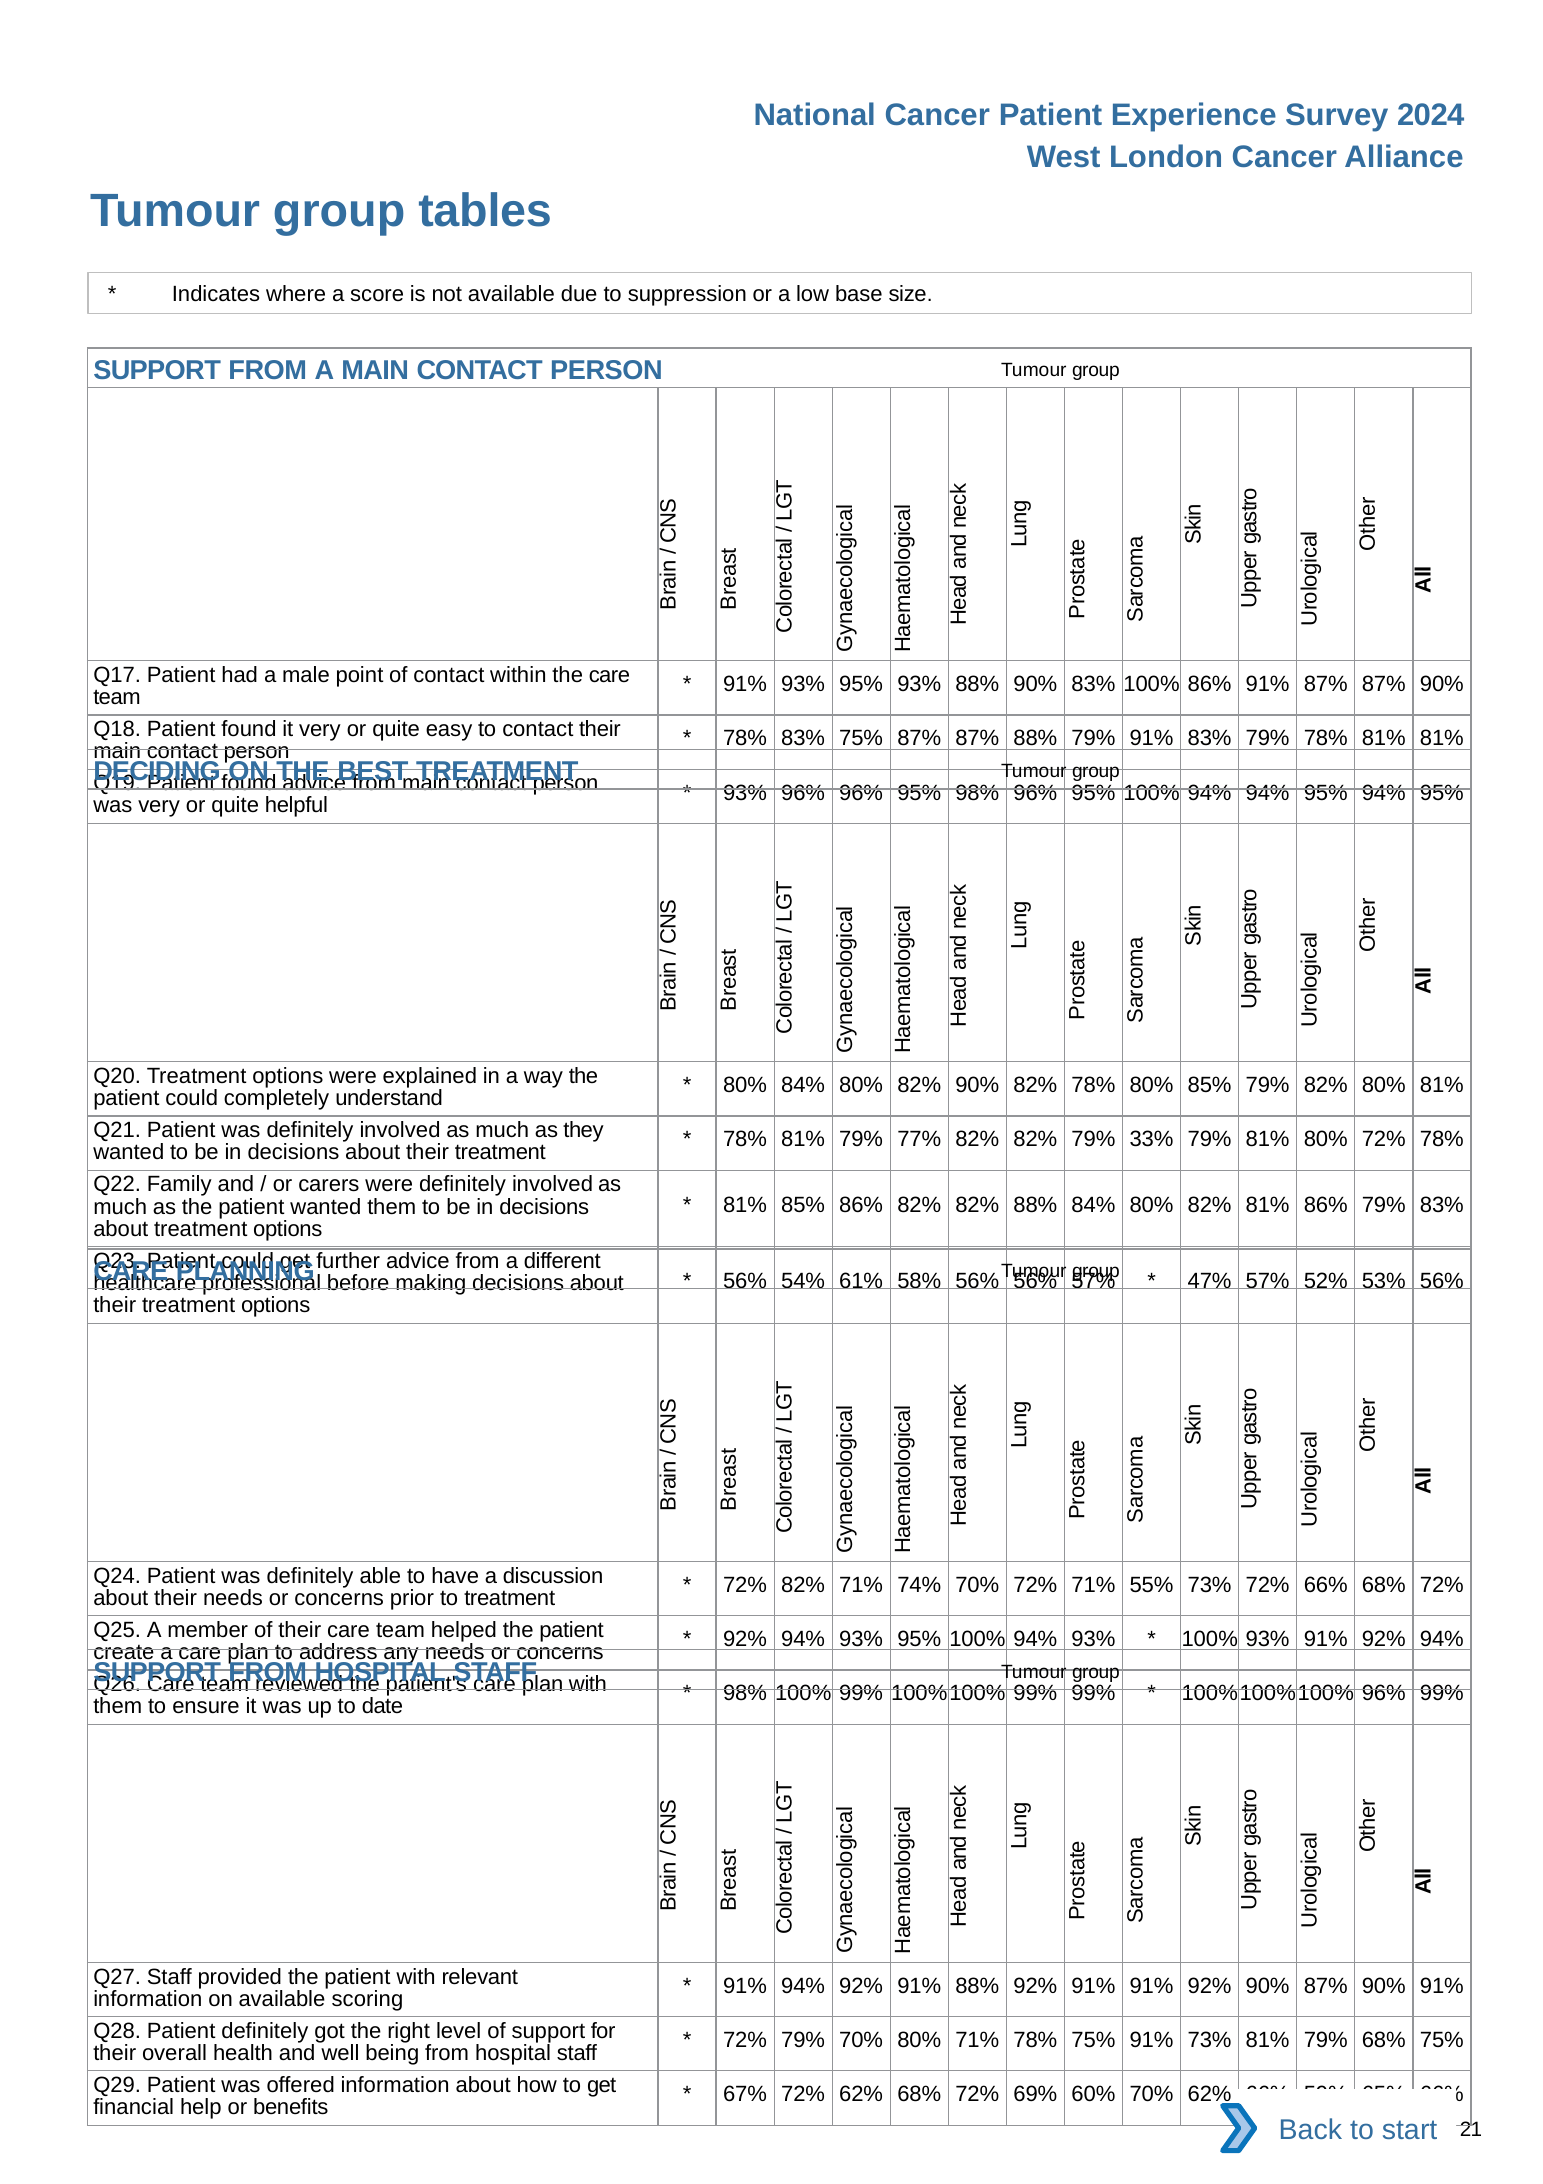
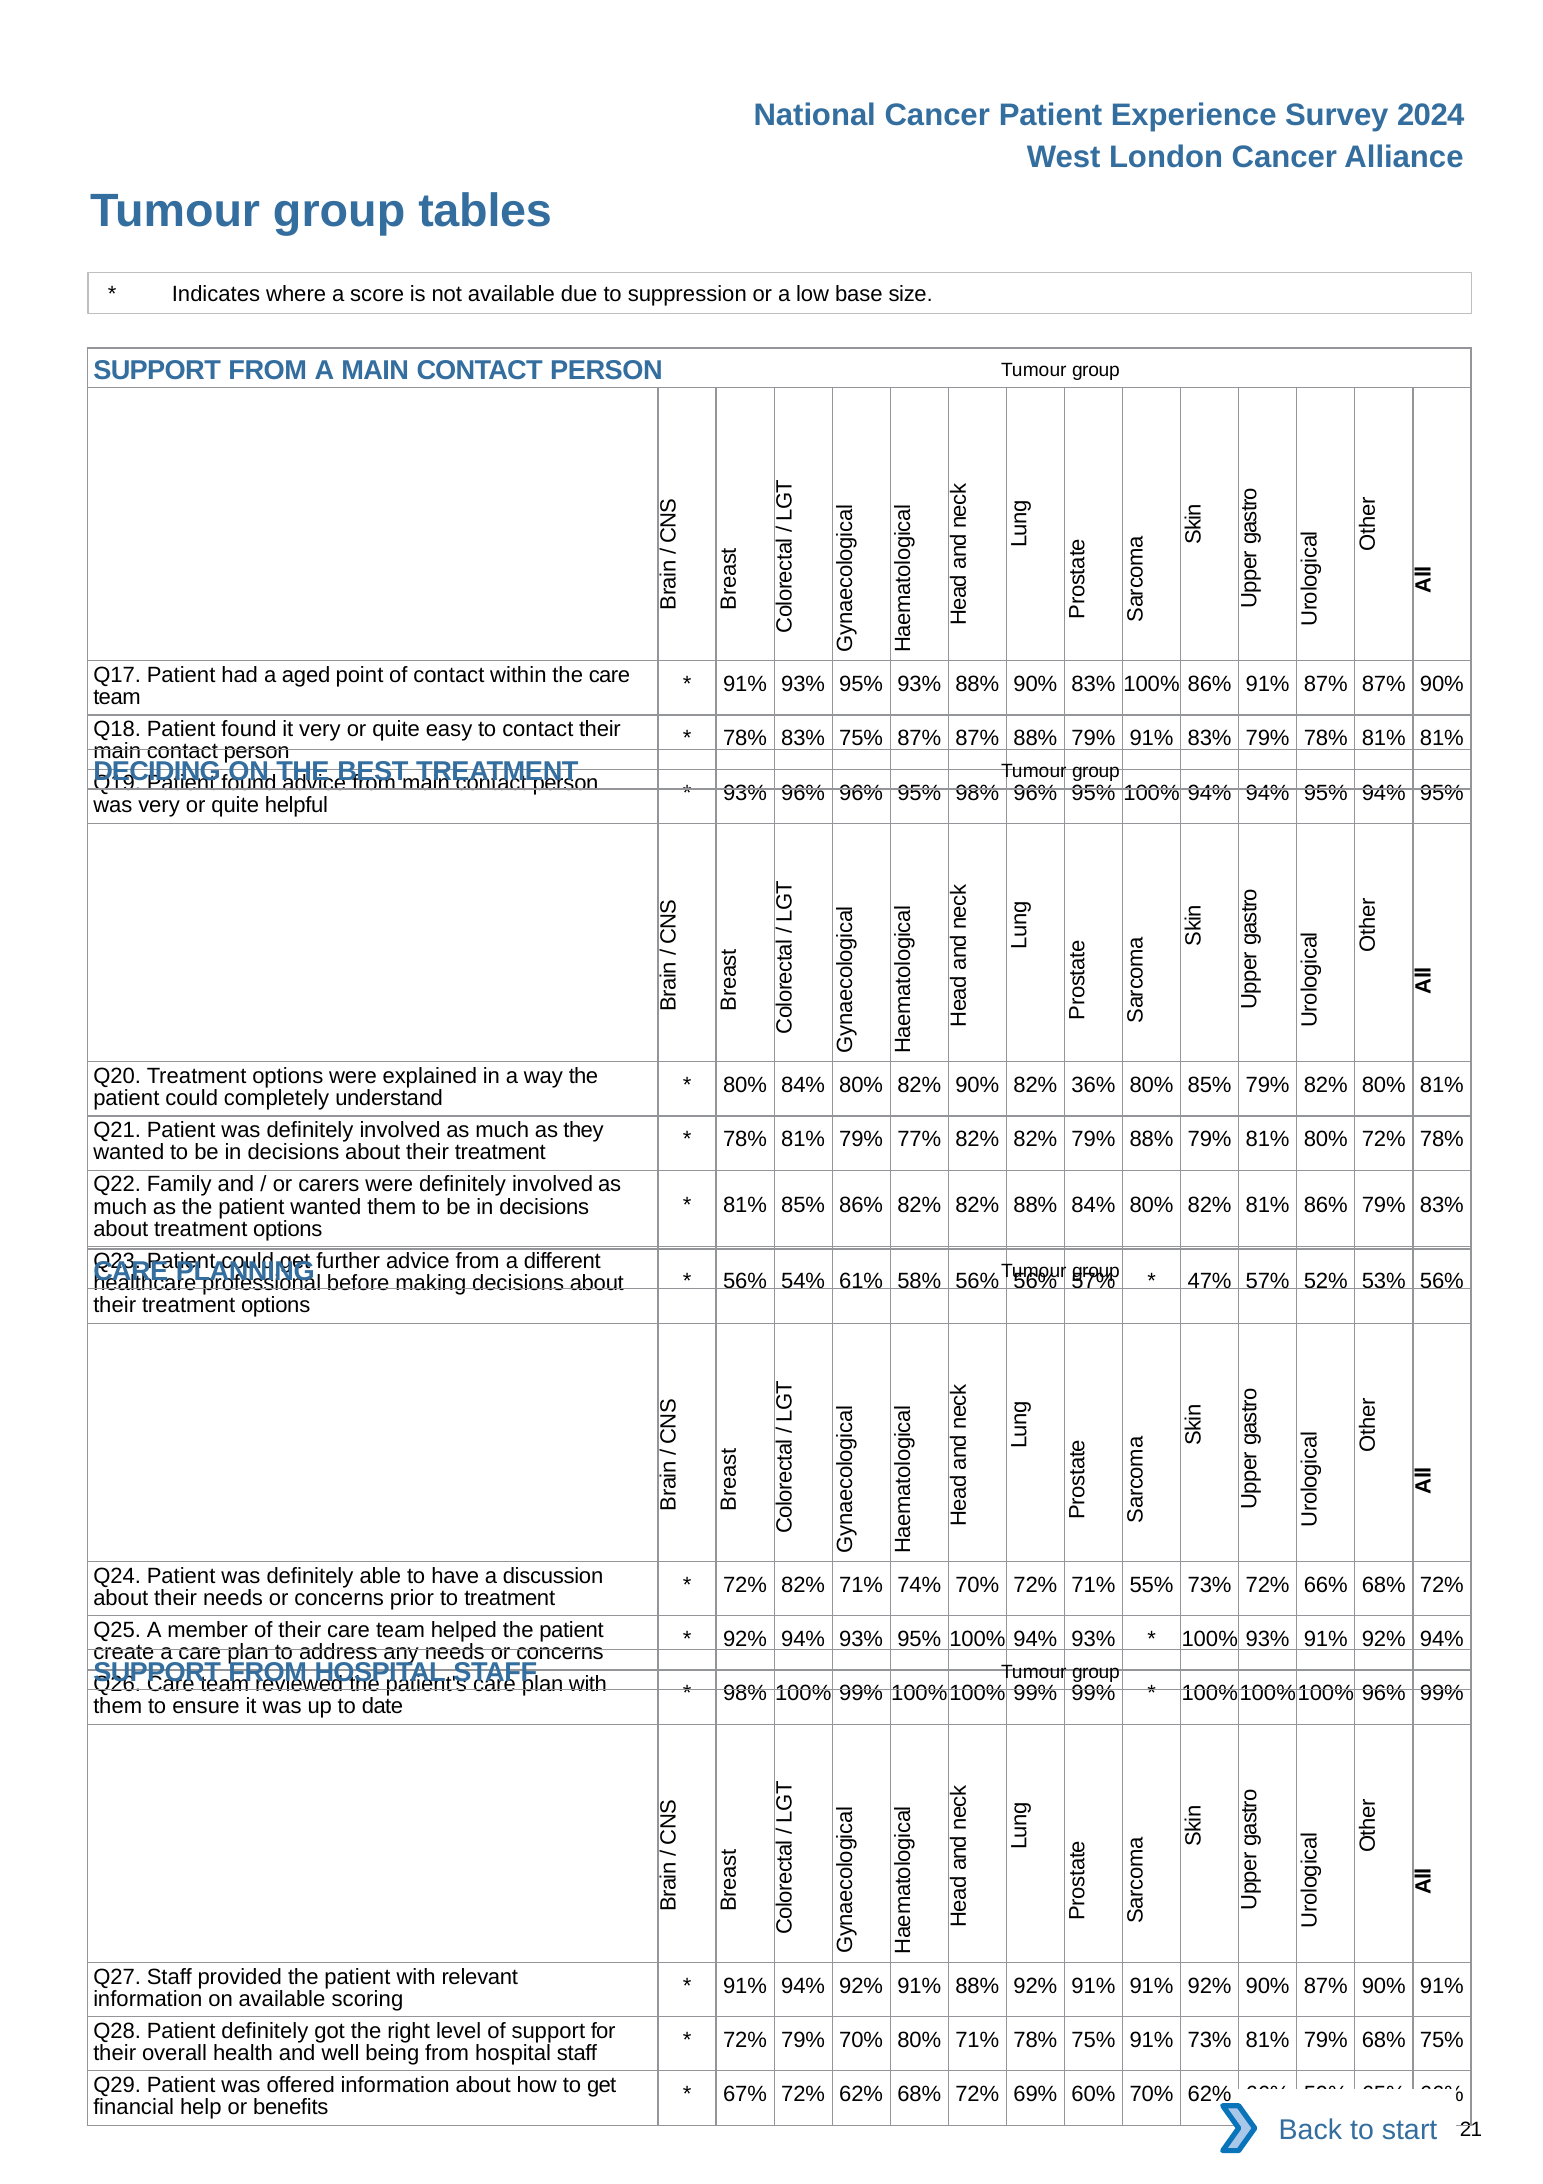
male: male -> aged (306, 675)
82% 78%: 78% -> 36% (1093, 1085)
79% 33%: 33% -> 88% (1152, 1139)
